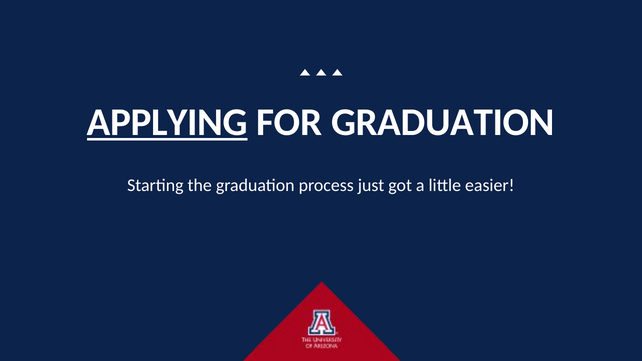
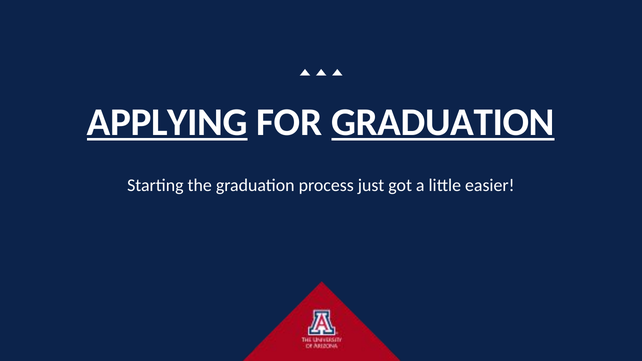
GRADUATION underline: none -> present (443, 122)
